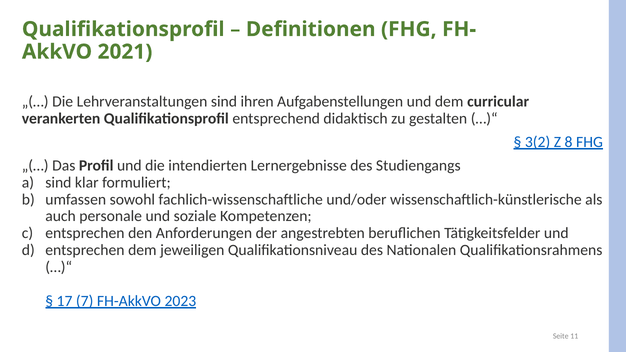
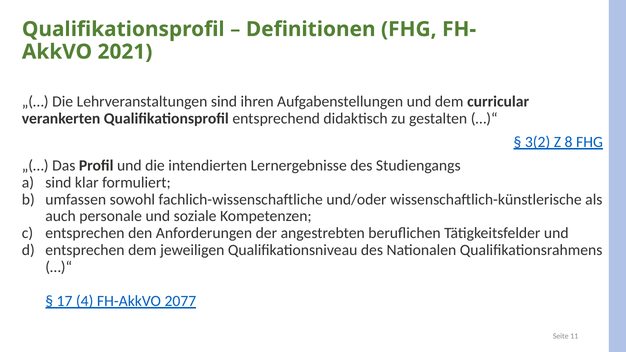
7: 7 -> 4 (85, 301)
2023: 2023 -> 2077 (180, 301)
